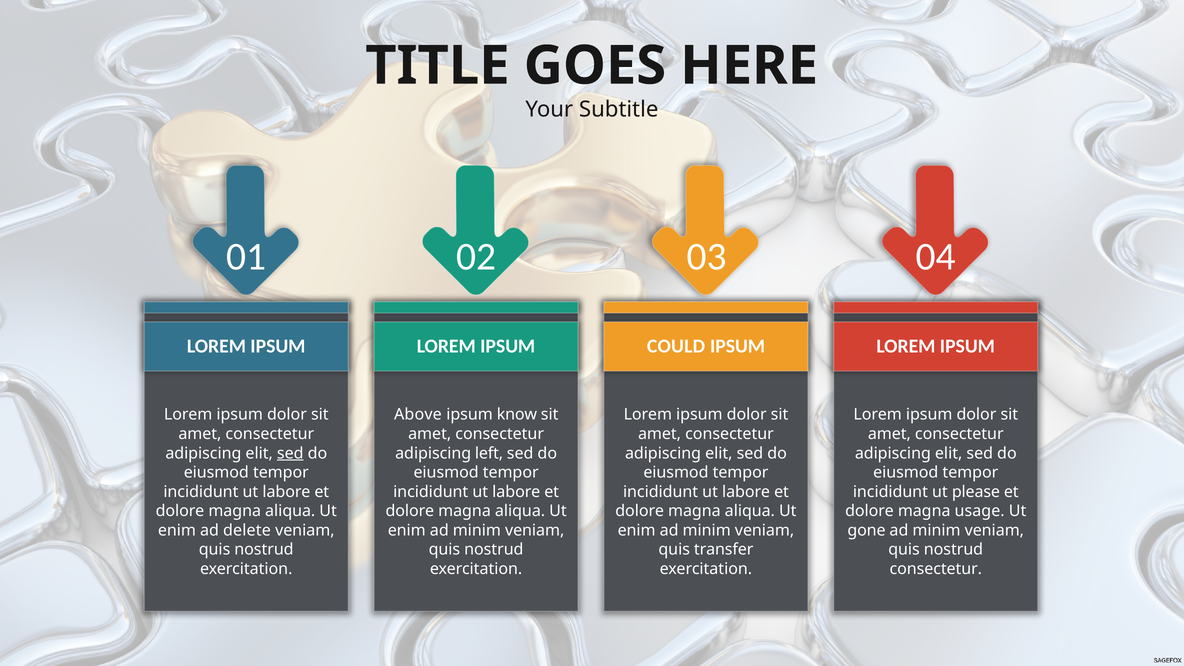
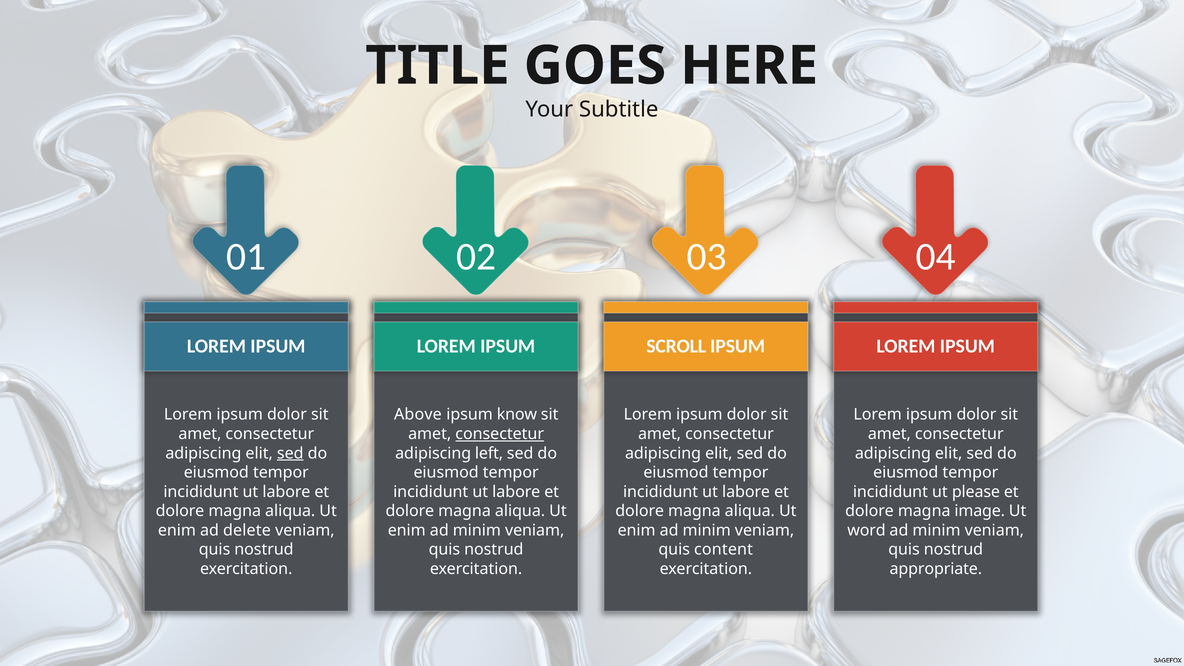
COULD: COULD -> SCROLL (676, 346)
consectetur underline: none -> present (500, 434)
usage: usage -> image (980, 511)
gone: gone -> word (867, 530)
transfer: transfer -> content (724, 550)
consectetur: consectetur -> appropriate (936, 569)
